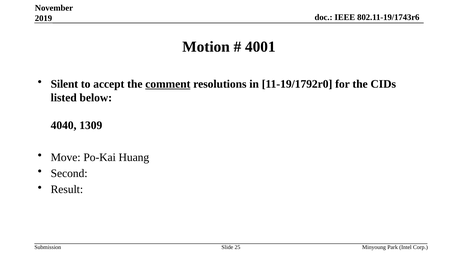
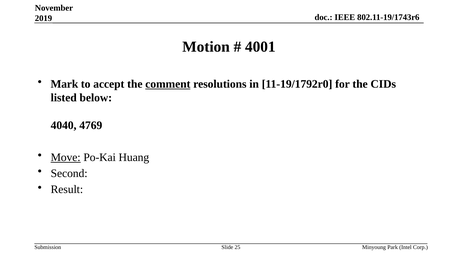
Silent: Silent -> Mark (64, 84)
1309: 1309 -> 4769 (91, 125)
Move underline: none -> present (66, 157)
